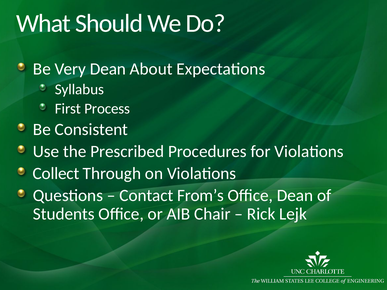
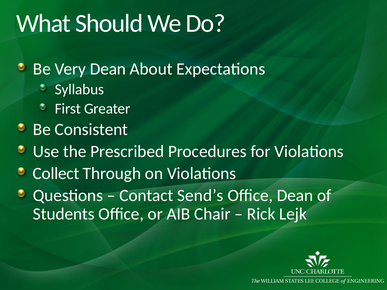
Process: Process -> Greater (107, 109)
From’s: From’s -> Send’s (200, 196)
